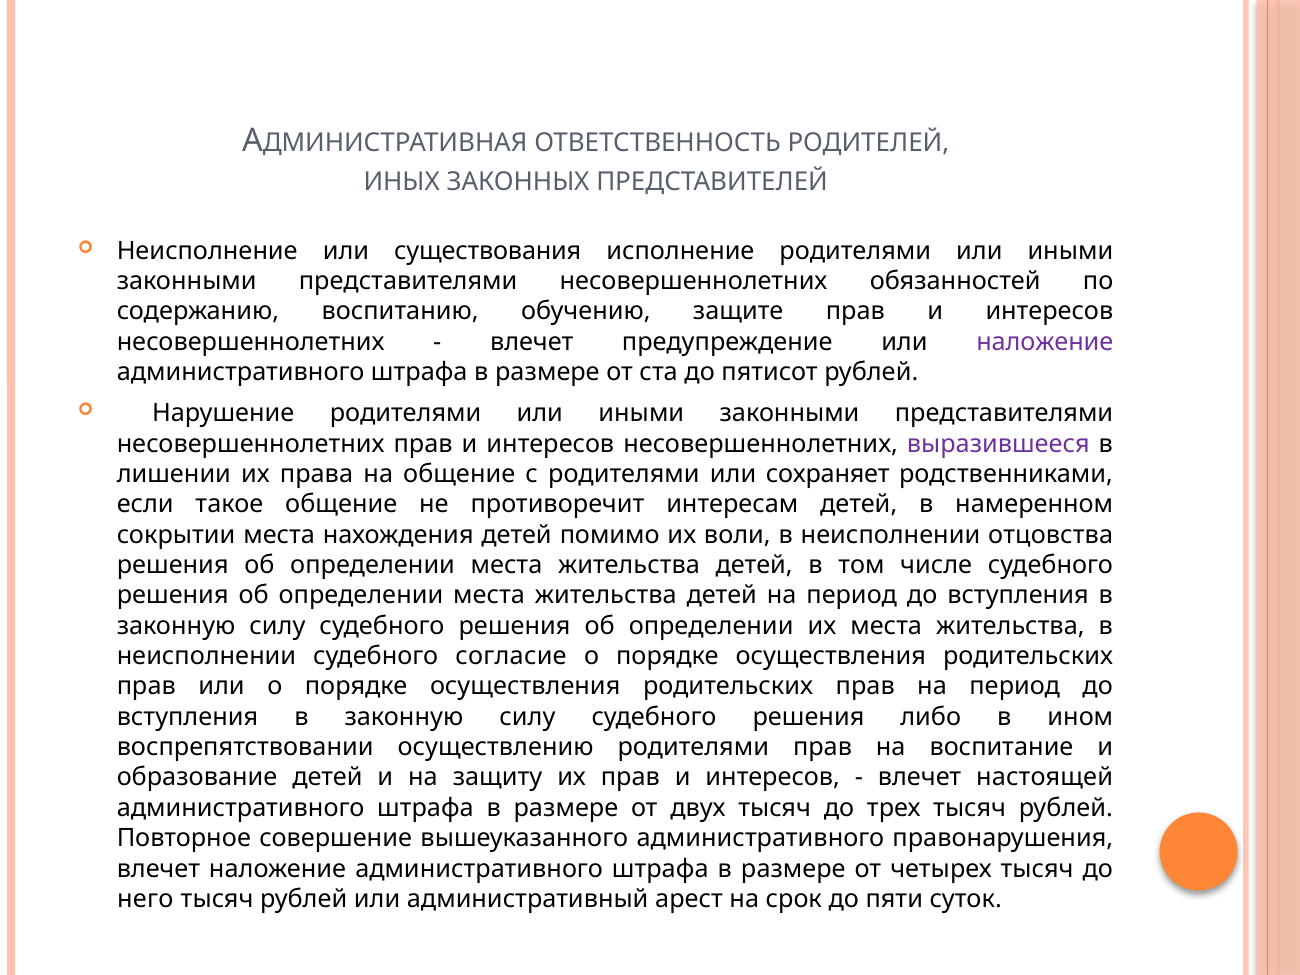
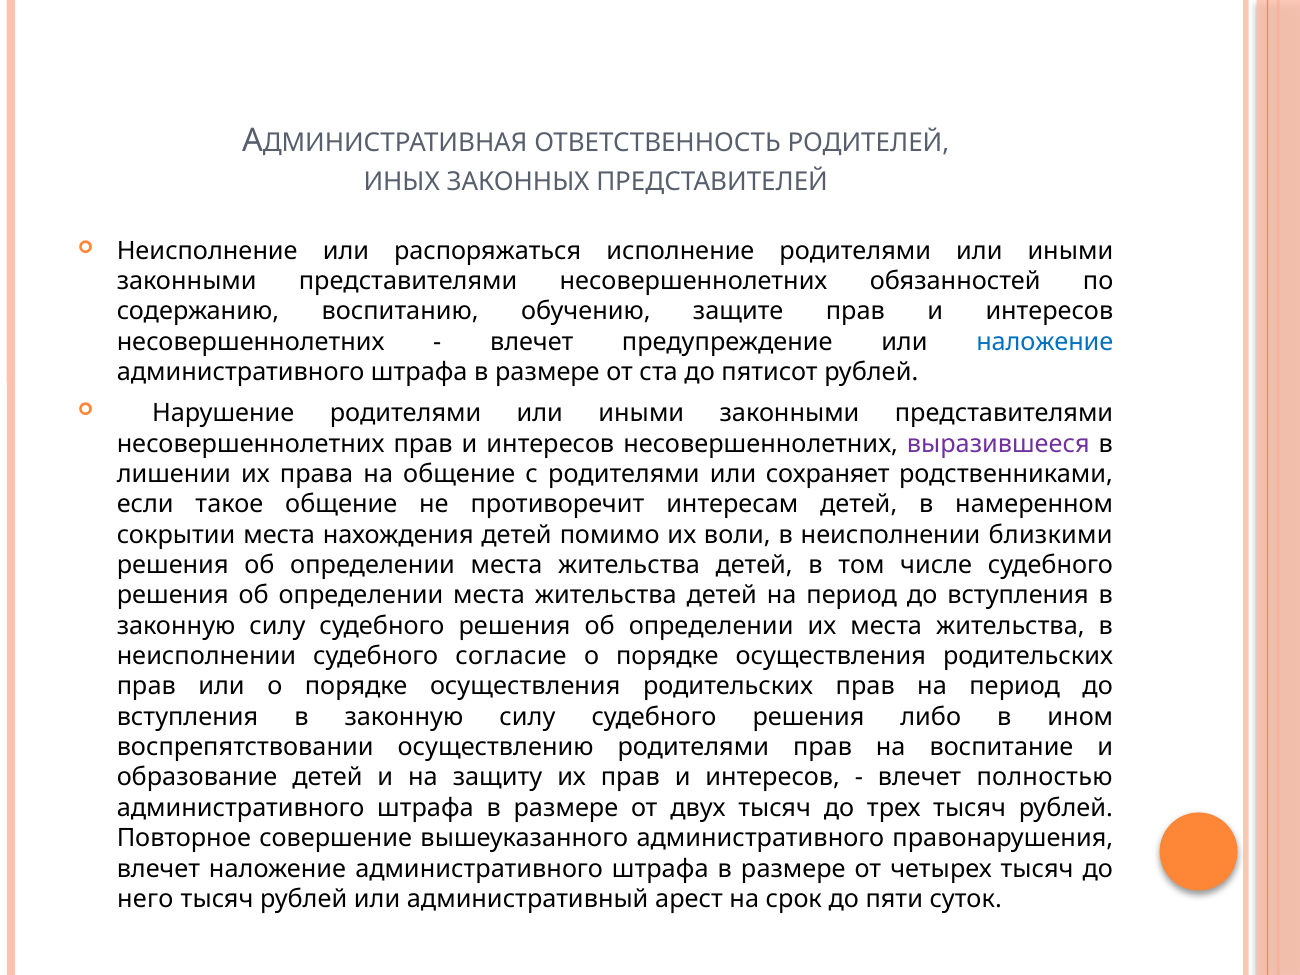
существования: существования -> распоряжаться (488, 251)
наложение colour: purple -> blue (1045, 342)
отцовства: отцовства -> близкими (1051, 535)
настоящей: настоящей -> полностью (1045, 778)
